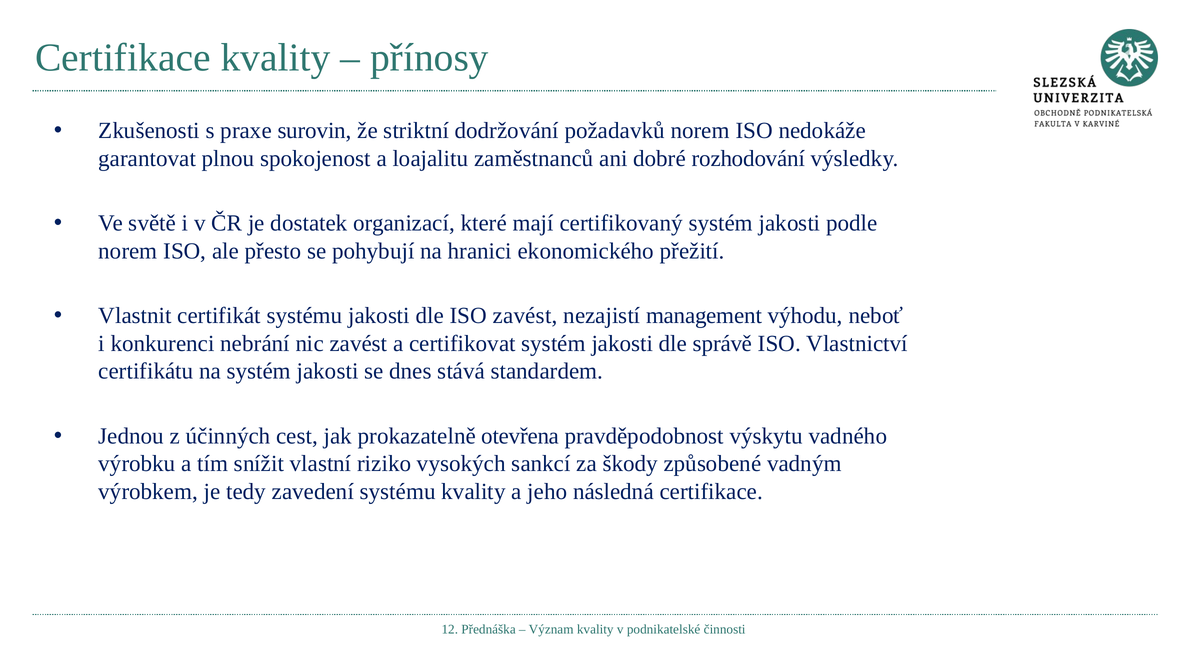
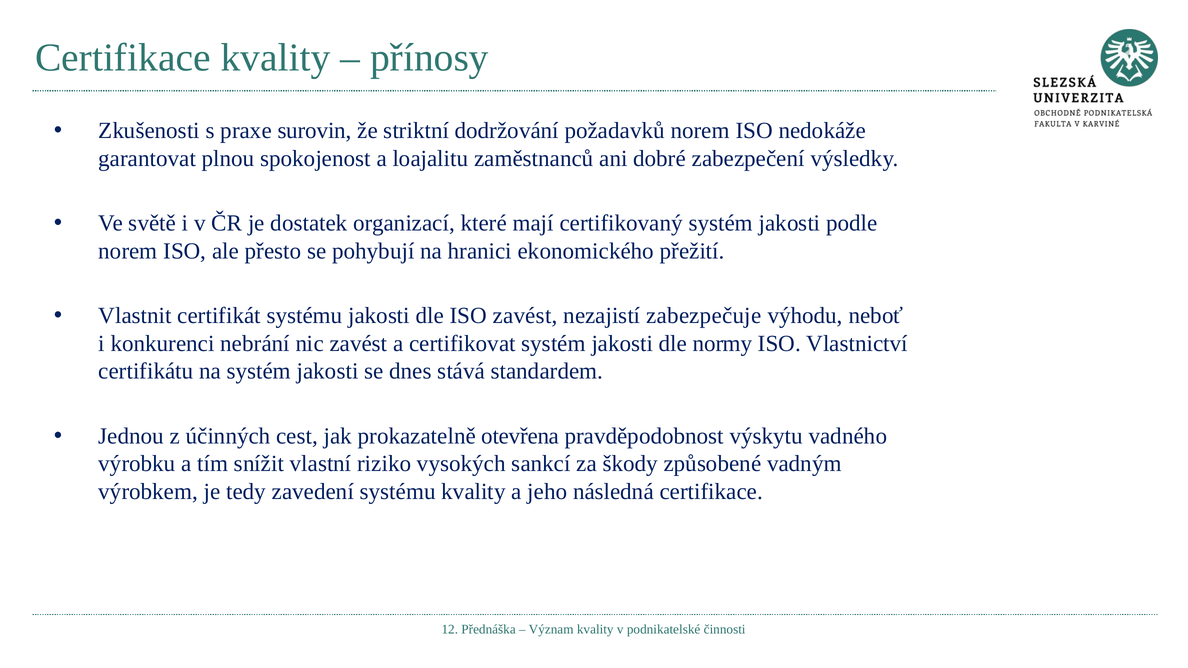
rozhodování: rozhodování -> zabezpečení (748, 158)
management: management -> zabezpečuje (704, 316)
správě: správě -> normy (723, 344)
